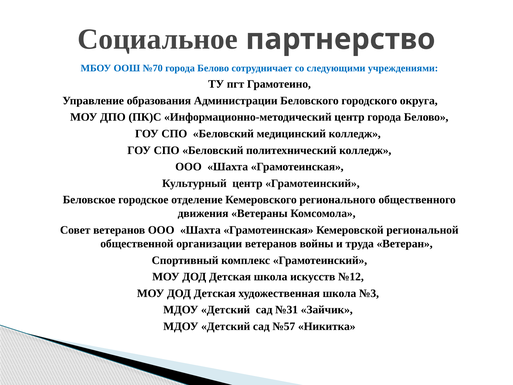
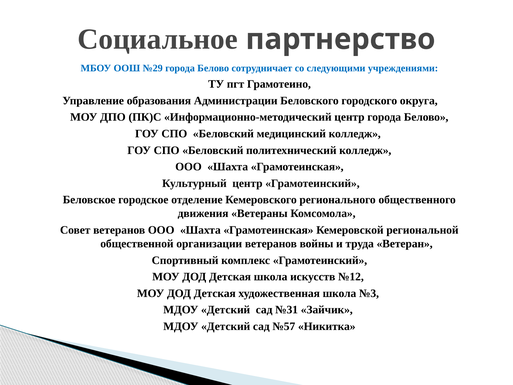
№70: №70 -> №29 (153, 68)
